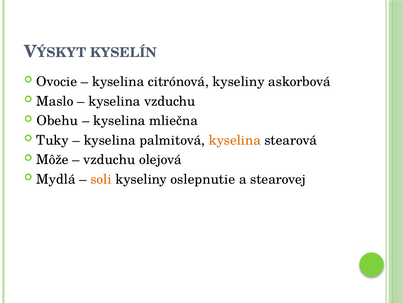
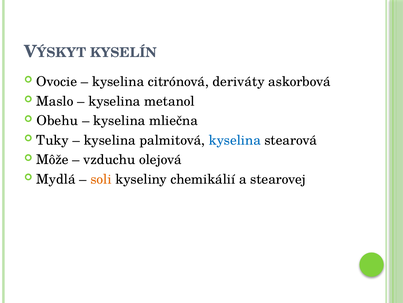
citrónová kyseliny: kyseliny -> deriváty (239, 82)
kyselina vzduchu: vzduchu -> metanol (170, 101)
kyselina colour: orange -> blue (235, 140)
oslepnutie: oslepnutie -> chemikálií (203, 179)
